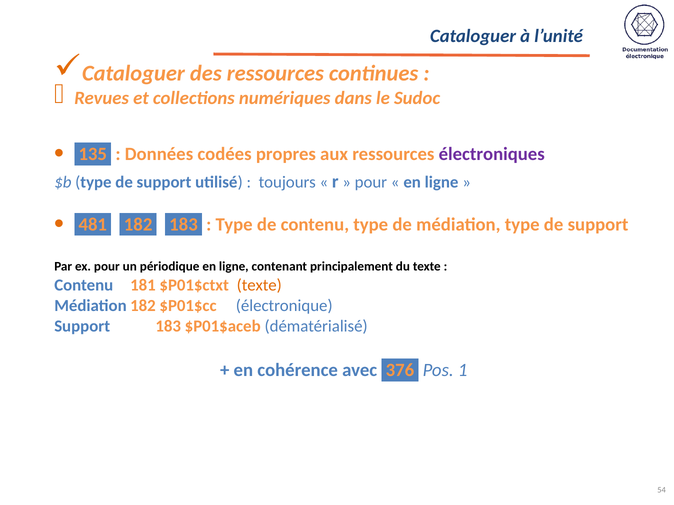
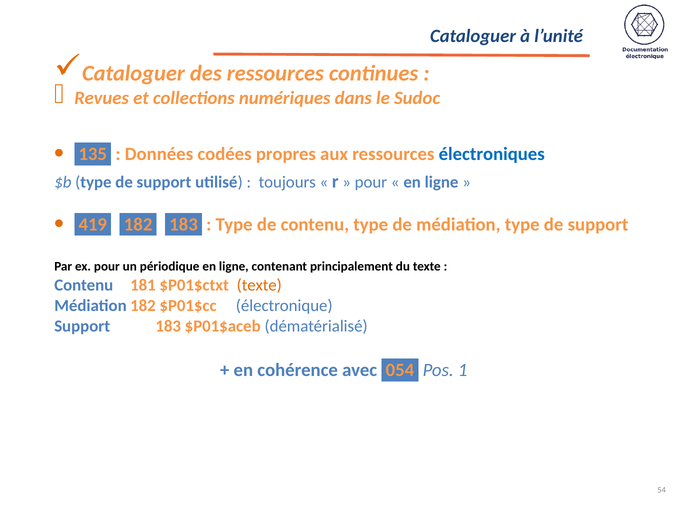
électroniques colour: purple -> blue (492, 154)
481: 481 -> 419 (93, 225)
376: 376 -> 054 (400, 370)
